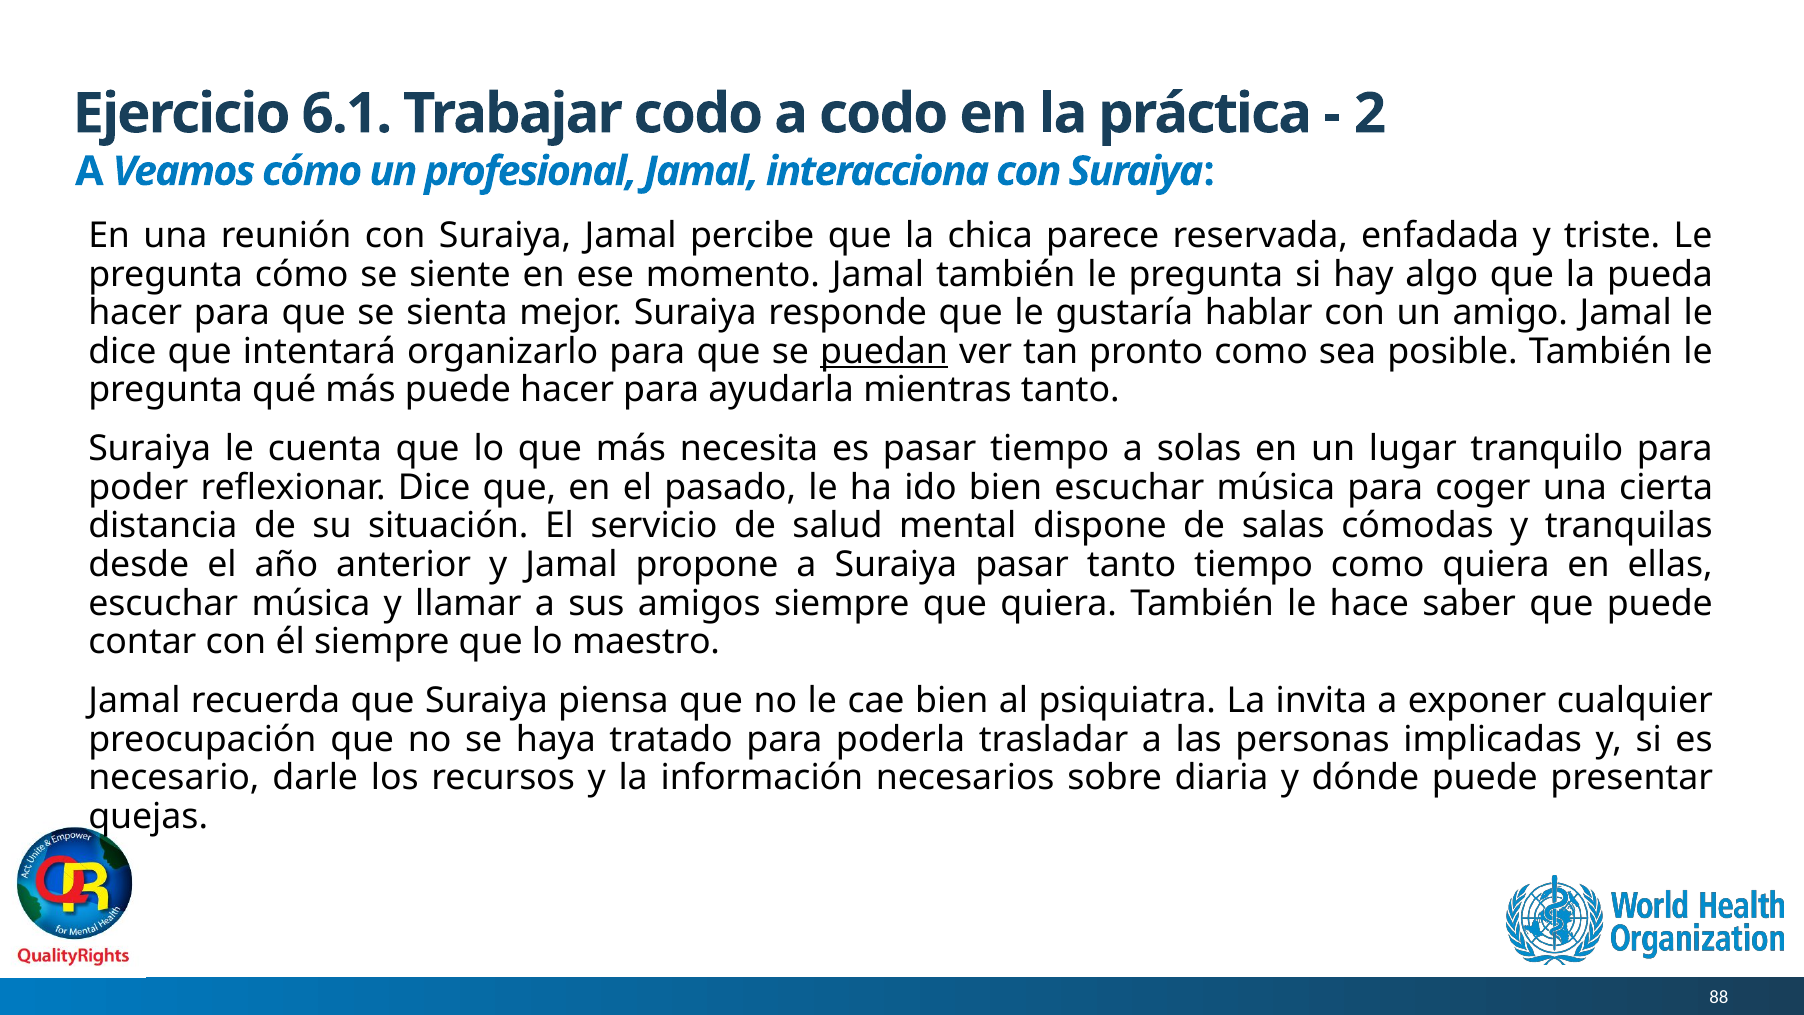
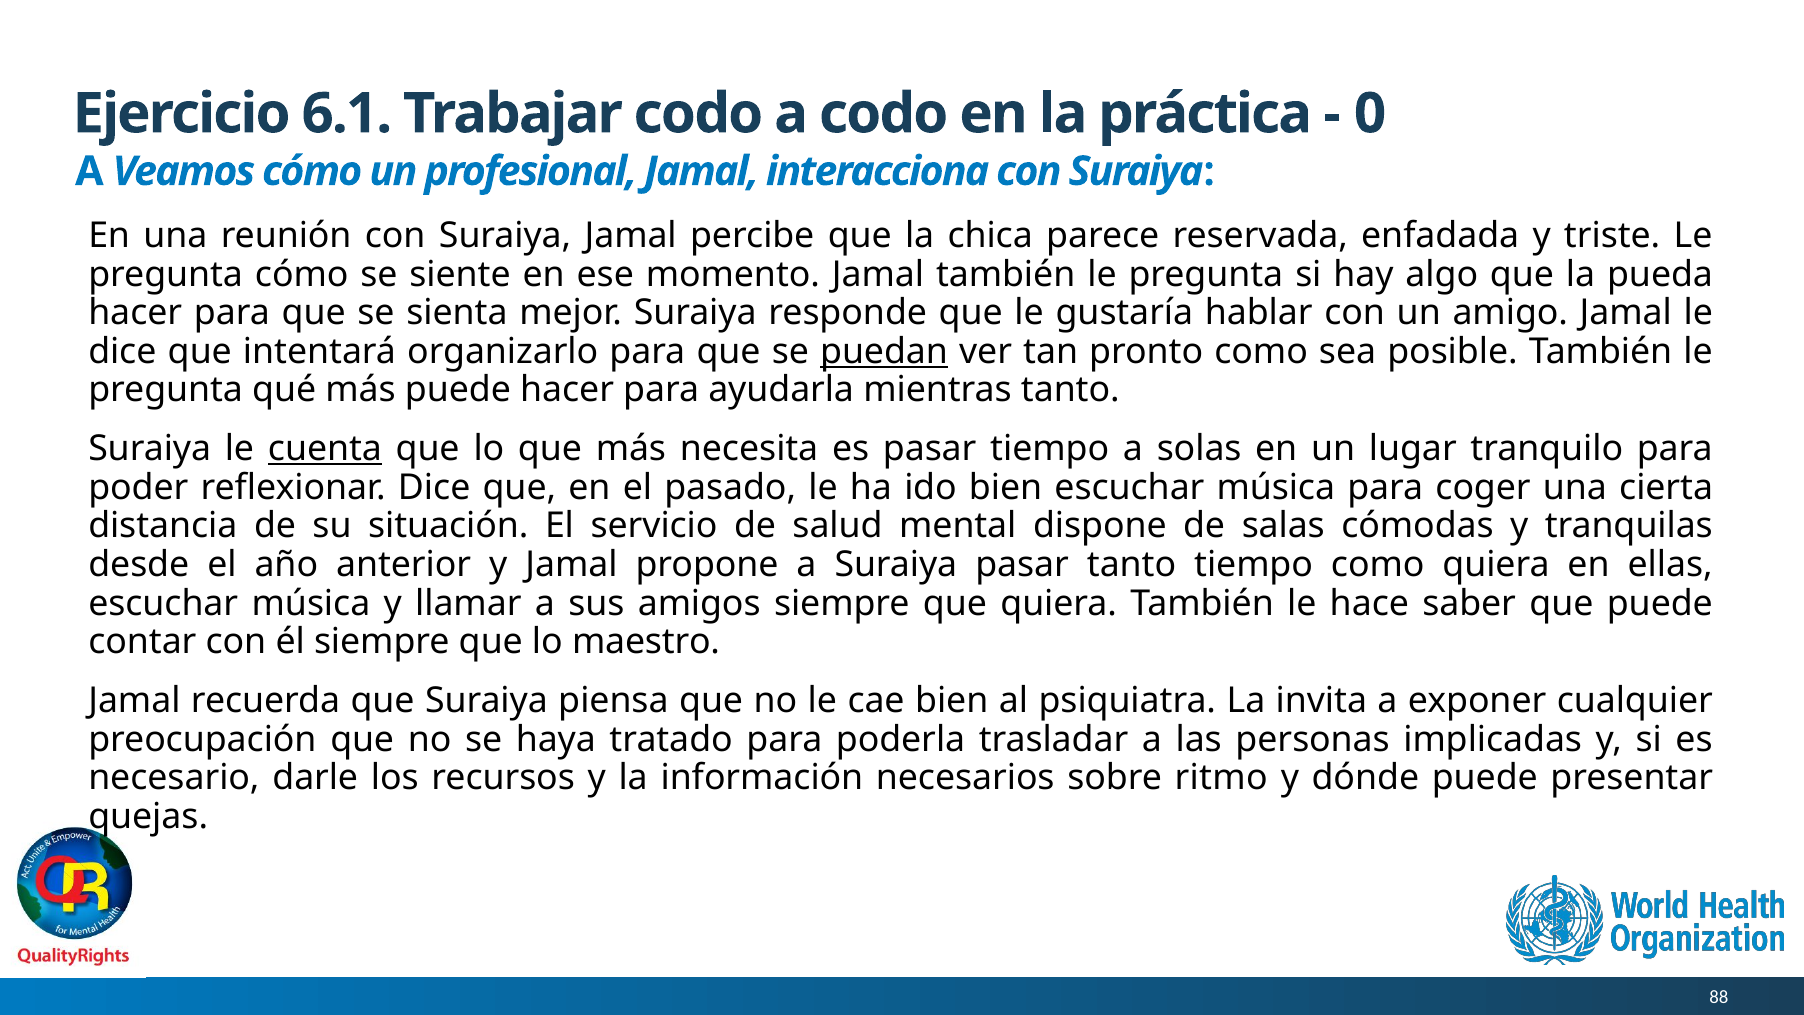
2: 2 -> 0 (1370, 114)
cuenta underline: none -> present (325, 449)
diaria: diaria -> ritmo (1221, 778)
